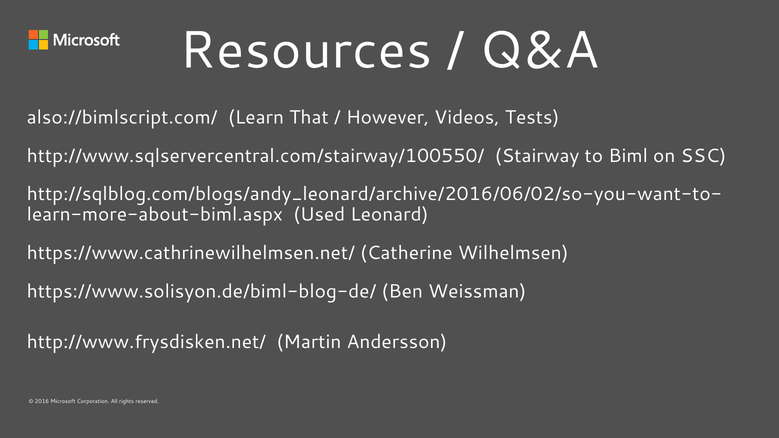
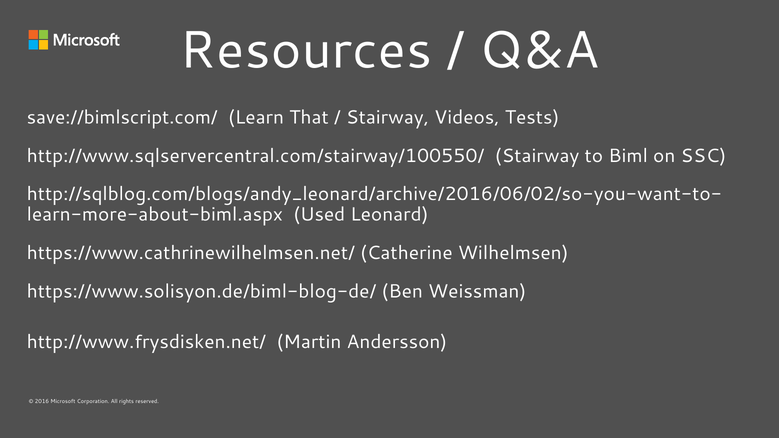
also://bimlscript.com/: also://bimlscript.com/ -> save://bimlscript.com/ (122, 118)
However: However -> Stairway (388, 118)
